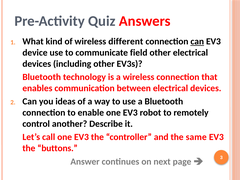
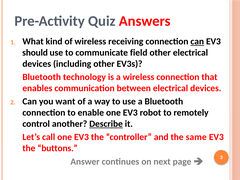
different: different -> receiving (126, 41)
device: device -> should (35, 53)
ideas: ideas -> want (65, 101)
Describe underline: none -> present (106, 124)
